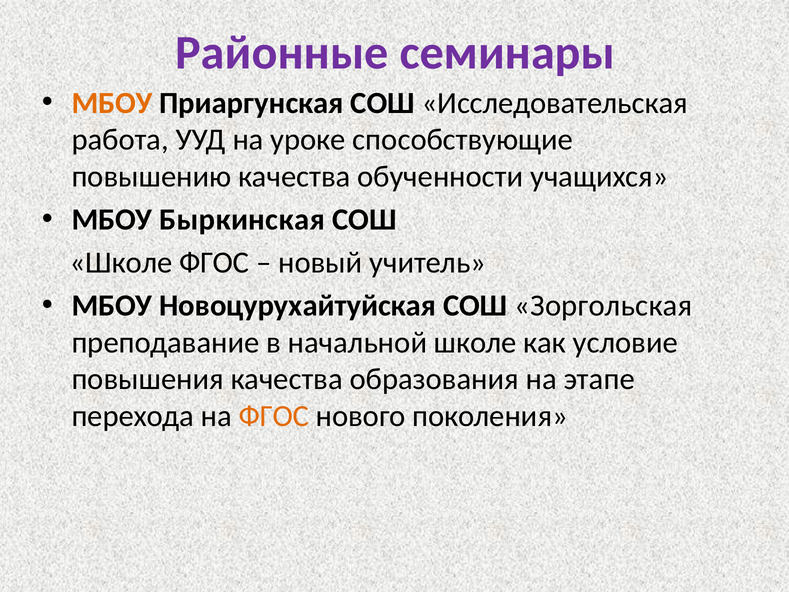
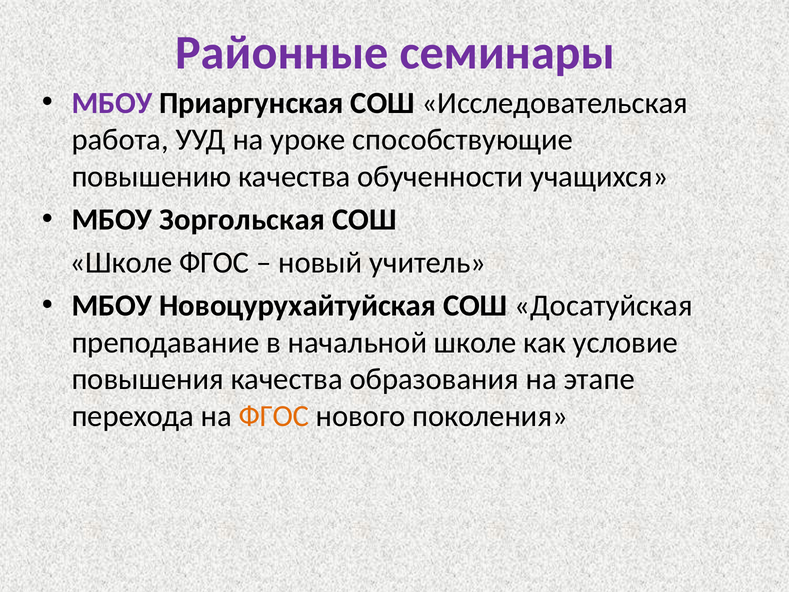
МБОУ colour: orange -> purple (112, 103)
Быркинская: Быркинская -> Зоргольская (242, 220)
Зоргольская: Зоргольская -> Досатуйская (604, 306)
